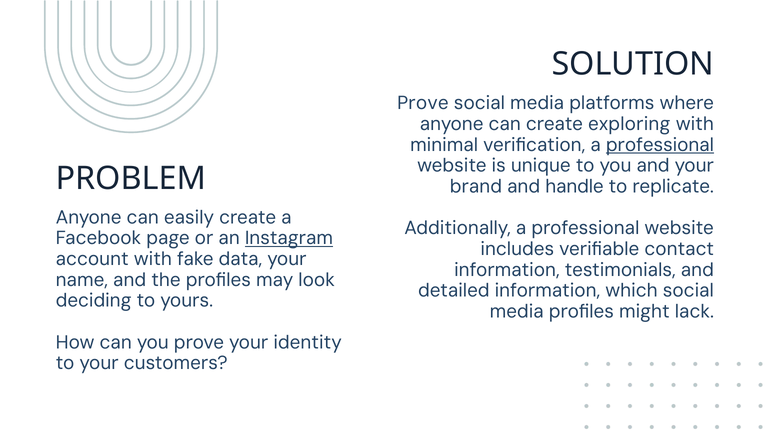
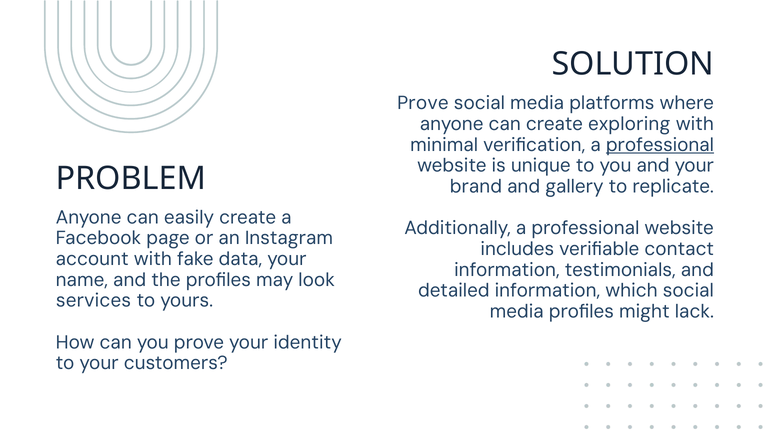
handle: handle -> gallery (574, 186)
Instagram underline: present -> none (289, 238)
deciding: deciding -> services (94, 300)
